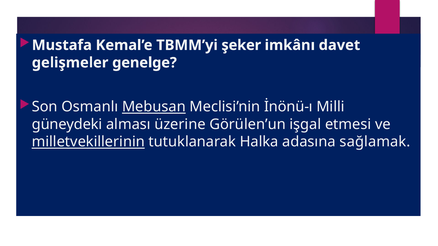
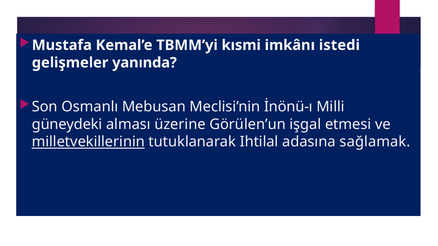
şeker: şeker -> kısmi (241, 45)
davet: davet -> istedi (339, 45)
genelge: genelge -> yanında (145, 63)
Mebusan underline: present -> none (154, 107)
Halka: Halka -> Ihtilal (259, 142)
